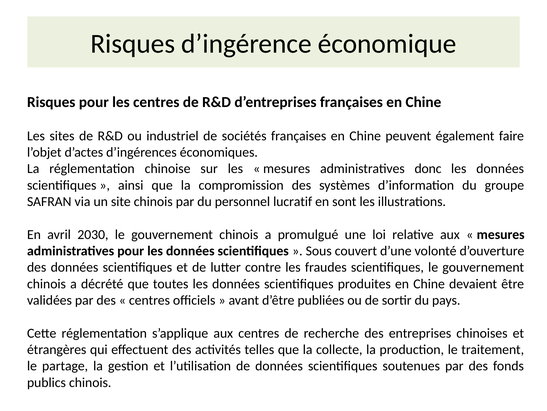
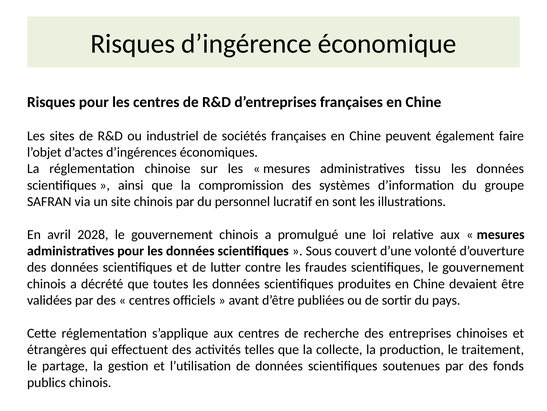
donc: donc -> tissu (428, 168)
2030: 2030 -> 2028 (93, 234)
